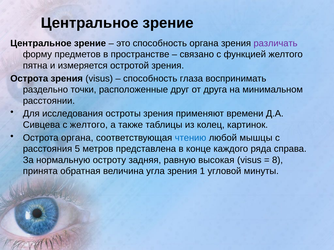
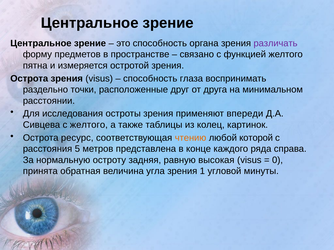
времени: времени -> впереди (245, 114)
Острота органа: органа -> ресурс (77, 138)
чтению colour: blue -> orange (191, 138)
мышцы: мышцы -> которой (256, 138)
8: 8 -> 0 (278, 160)
